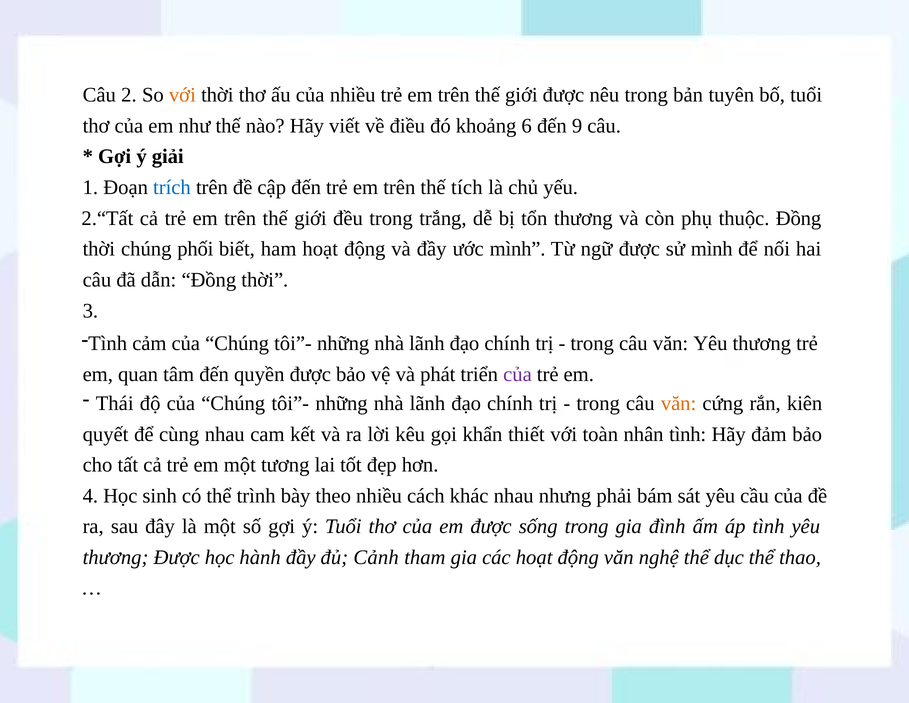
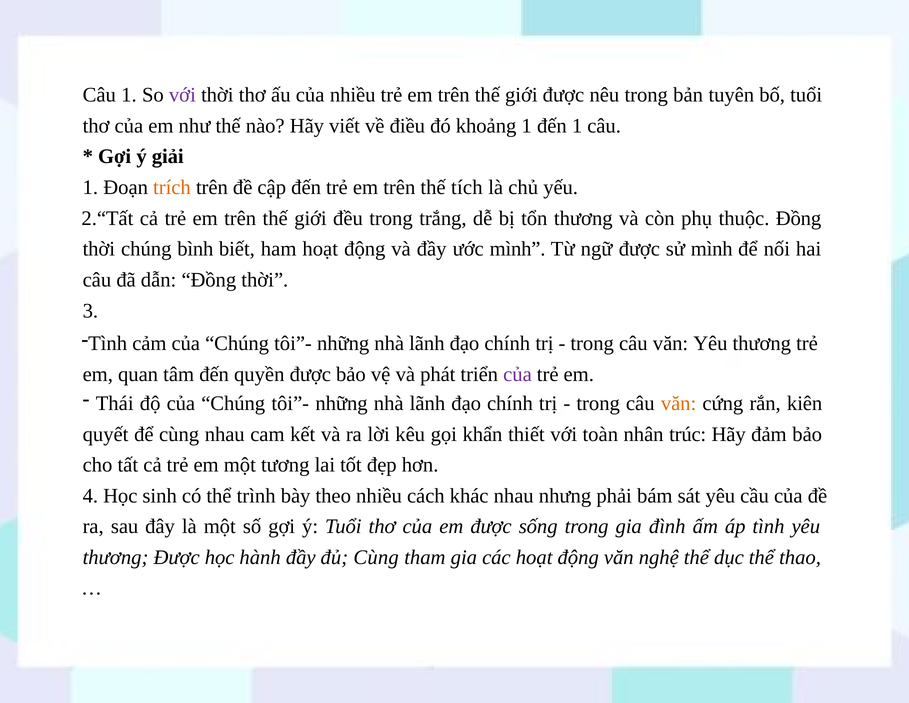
Câu 2: 2 -> 1 (129, 95)
với colour: orange -> purple (182, 95)
khoảng 6: 6 -> 1 (527, 126)
đến 9: 9 -> 1 (577, 126)
trích colour: blue -> orange (172, 187)
phối: phối -> bình (195, 249)
nhân tình: tình -> trúc (688, 434)
đủ Cảnh: Cảnh -> Cùng (376, 557)
